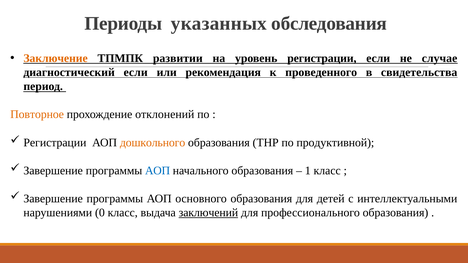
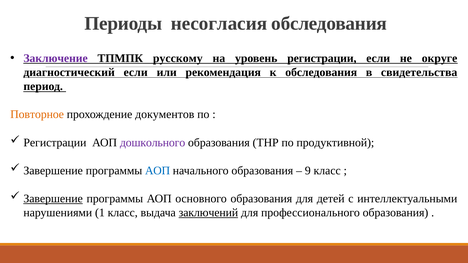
указанных: указанных -> несогласия (219, 24)
Заключение colour: orange -> purple (56, 58)
развитии: развитии -> русскому (178, 58)
случае: случае -> округе (440, 58)
к проведенного: проведенного -> обследования (321, 72)
отклонений: отклонений -> документов (165, 115)
дошкольного colour: orange -> purple (153, 143)
1: 1 -> 9 (308, 171)
Завершение underline: none -> present (53, 199)
0: 0 -> 1 (100, 213)
